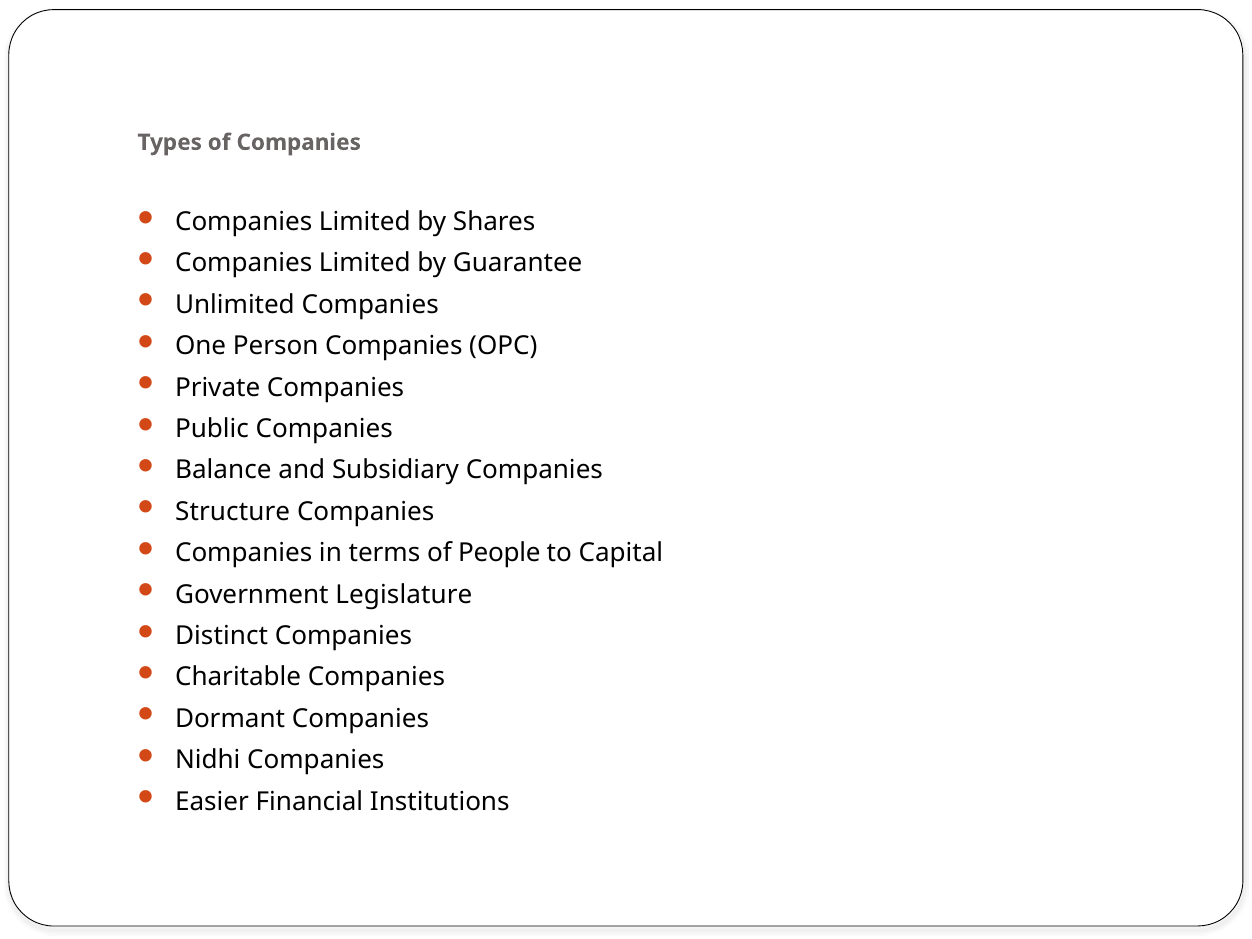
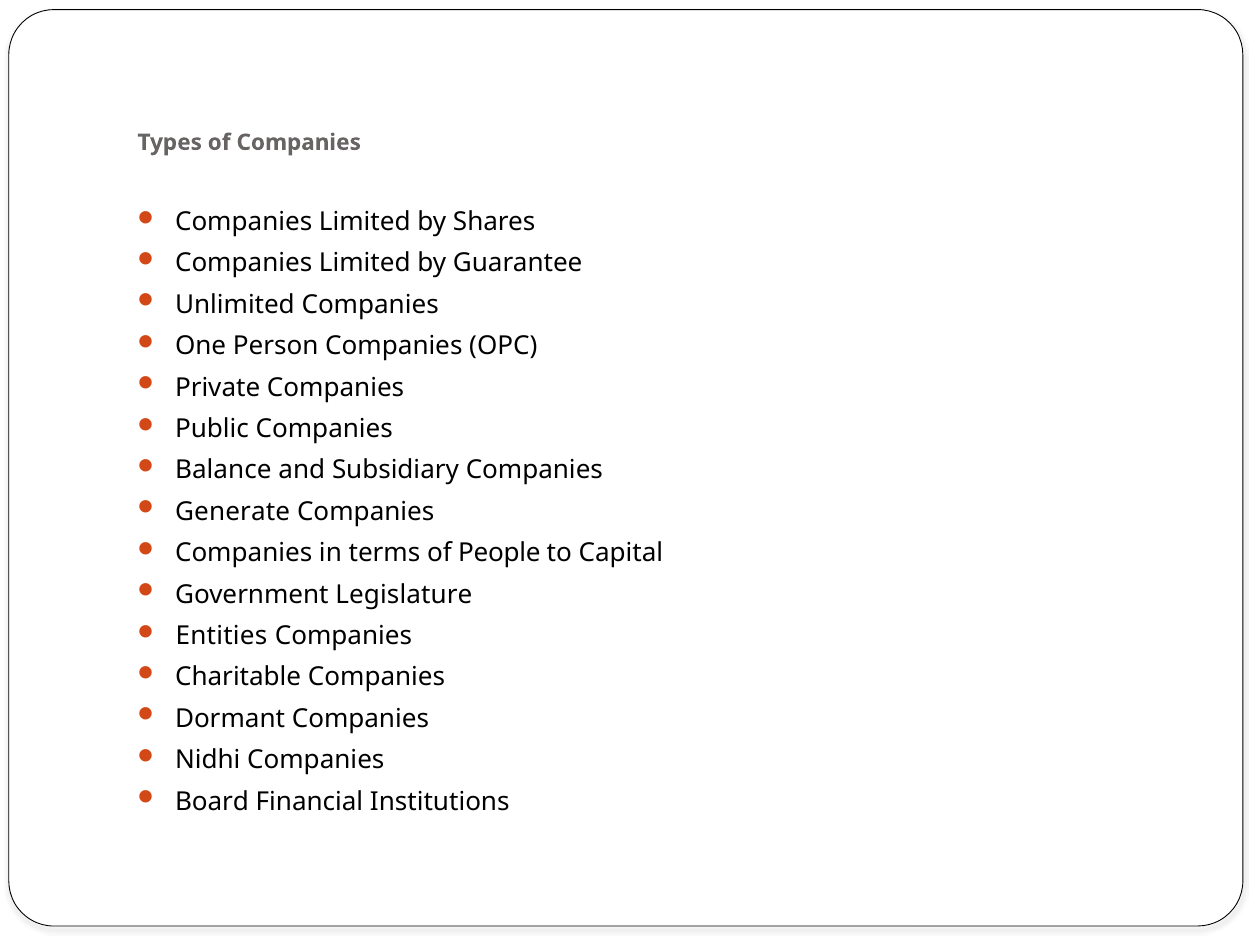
Structure: Structure -> Generate (233, 512)
Distinct: Distinct -> Entities (221, 636)
Easier: Easier -> Board (212, 802)
